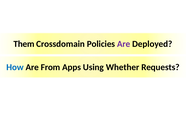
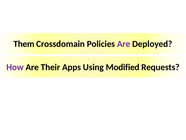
How colour: blue -> purple (15, 67)
From: From -> Their (50, 67)
Whether: Whether -> Modified (123, 67)
